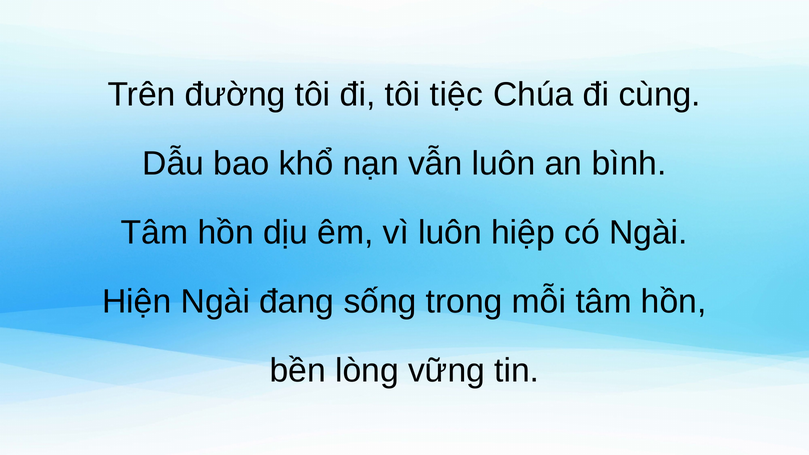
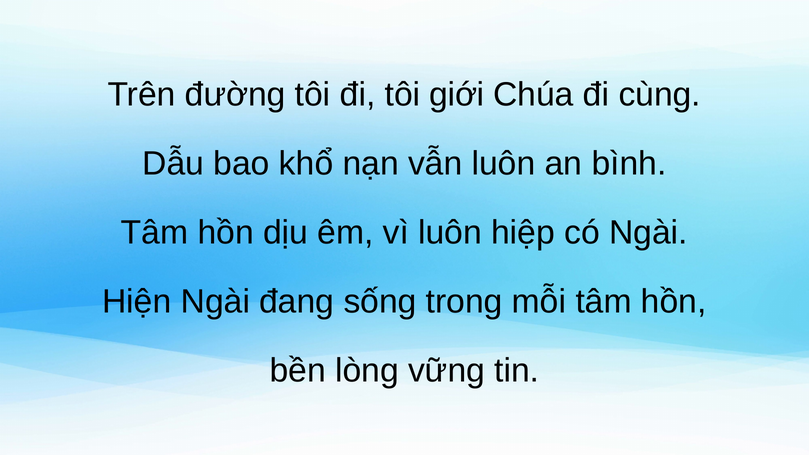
tiệc: tiệc -> giới (457, 95)
